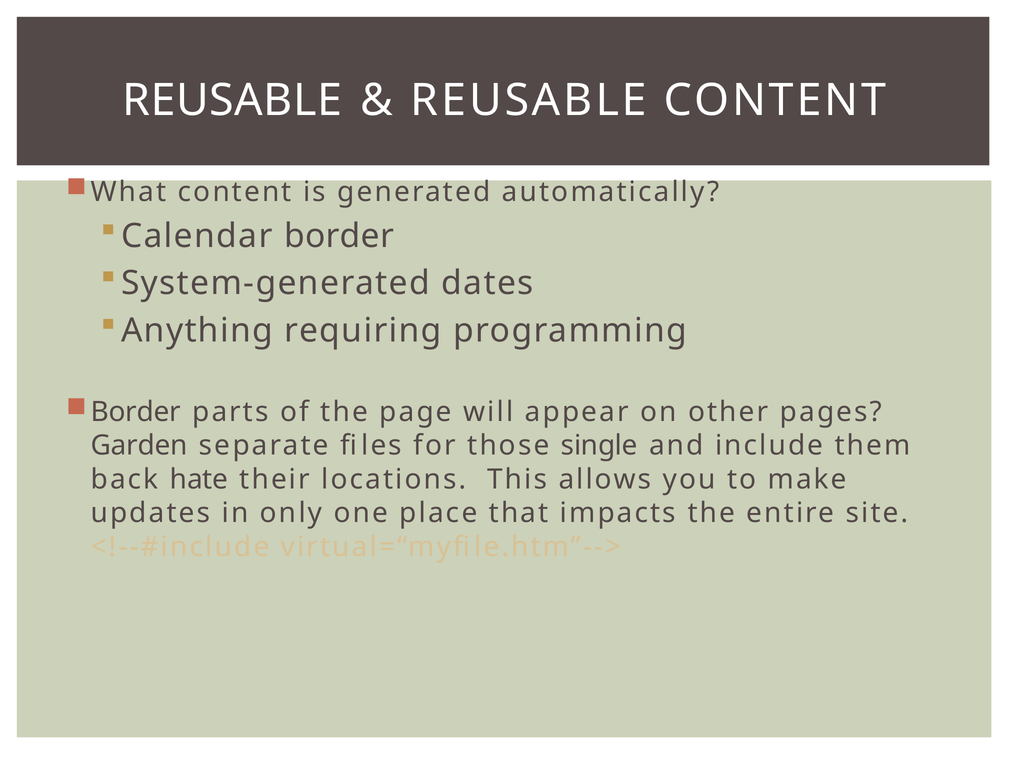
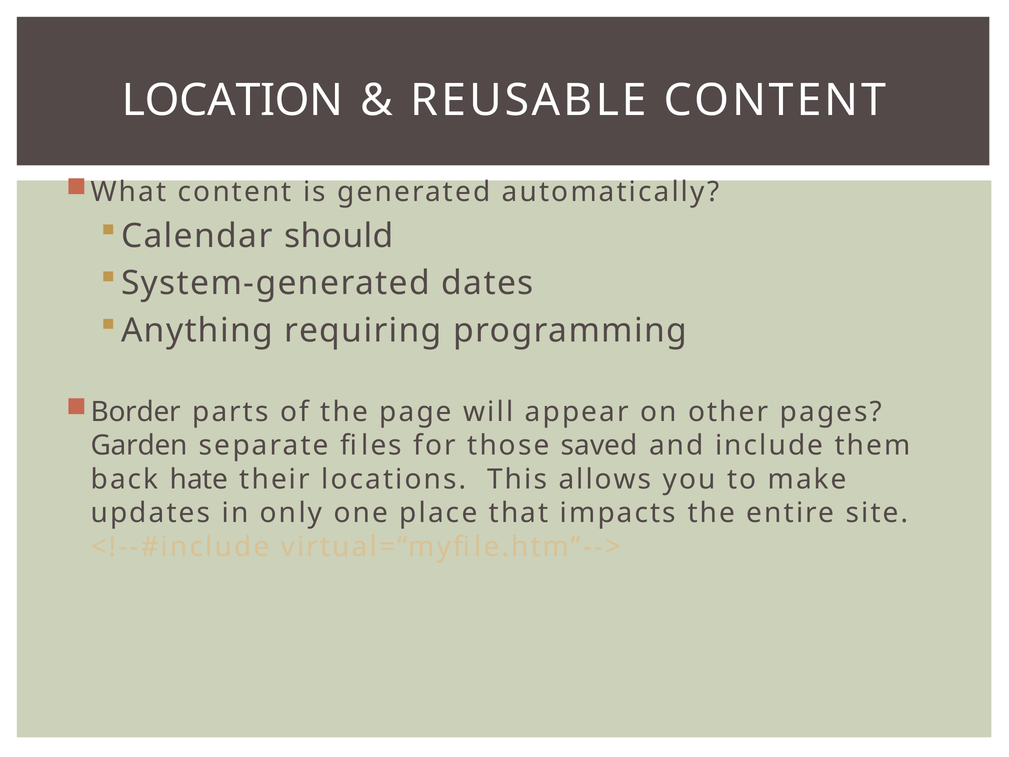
REUSABLE: REUSABLE -> LOCATION (233, 101)
Calendar border: border -> should (339, 236)
single: single -> saved (599, 446)
